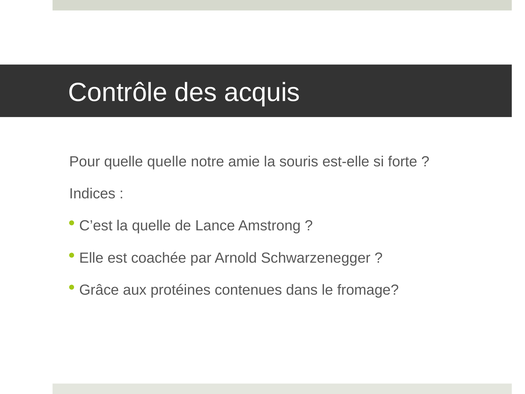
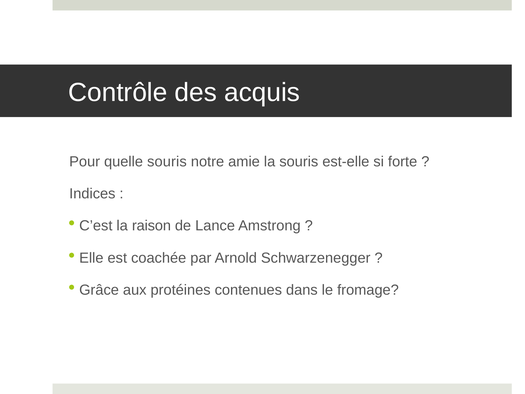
quelle quelle: quelle -> souris (167, 161)
la quelle: quelle -> raison (151, 226)
